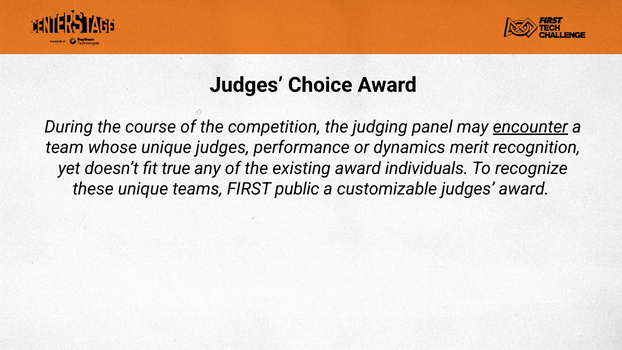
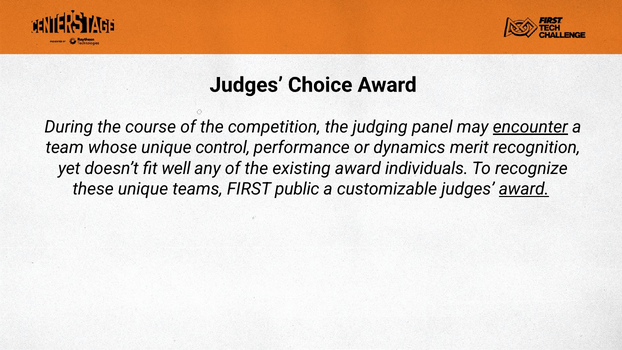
unique judges: judges -> control (223, 148)
true: true -> well (176, 168)
award underline: none -> present (524, 189)
